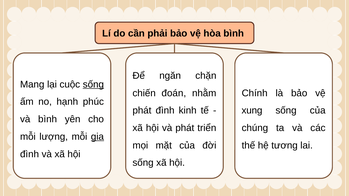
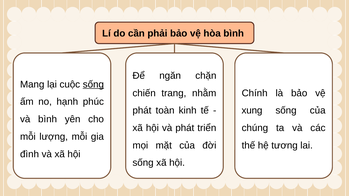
đoán: đoán -> trang (174, 93)
phát đình: đình -> toàn (165, 111)
gia underline: present -> none (97, 137)
